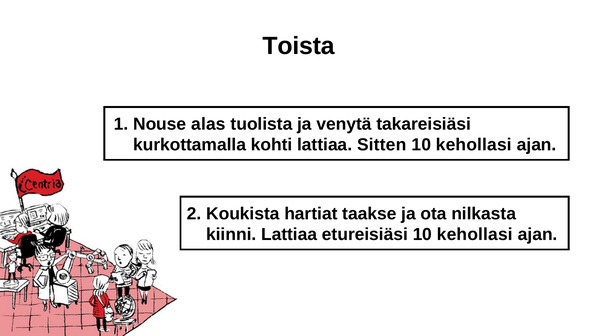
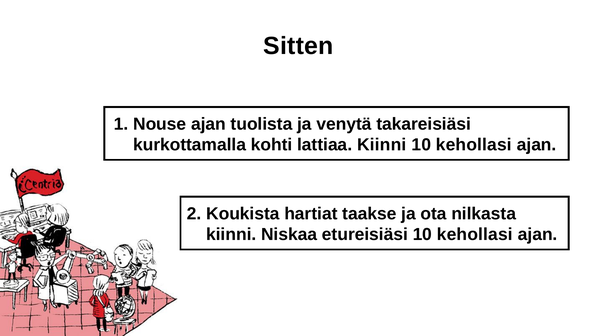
Toista: Toista -> Sitten (298, 46)
Nouse alas: alas -> ajan (208, 124)
lattiaa Sitten: Sitten -> Kiinni (382, 145)
kiinni Lattiaa: Lattiaa -> Niskaa (289, 234)
